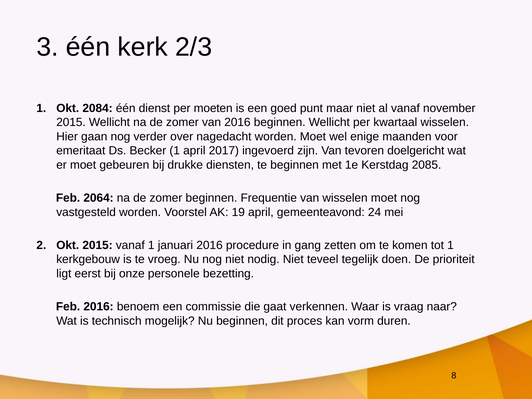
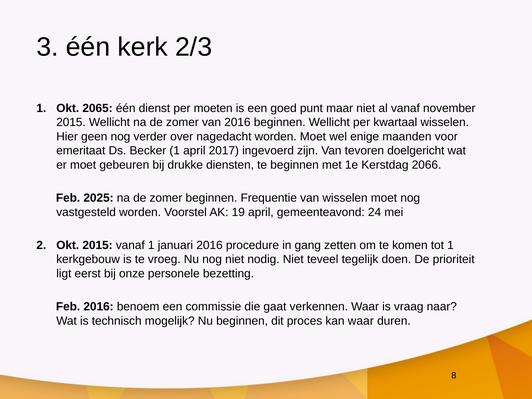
2084: 2084 -> 2065 (98, 108)
gaan: gaan -> geen (94, 136)
2085: 2085 -> 2066 (427, 165)
2064: 2064 -> 2025 (99, 198)
kan vorm: vorm -> waar (361, 321)
